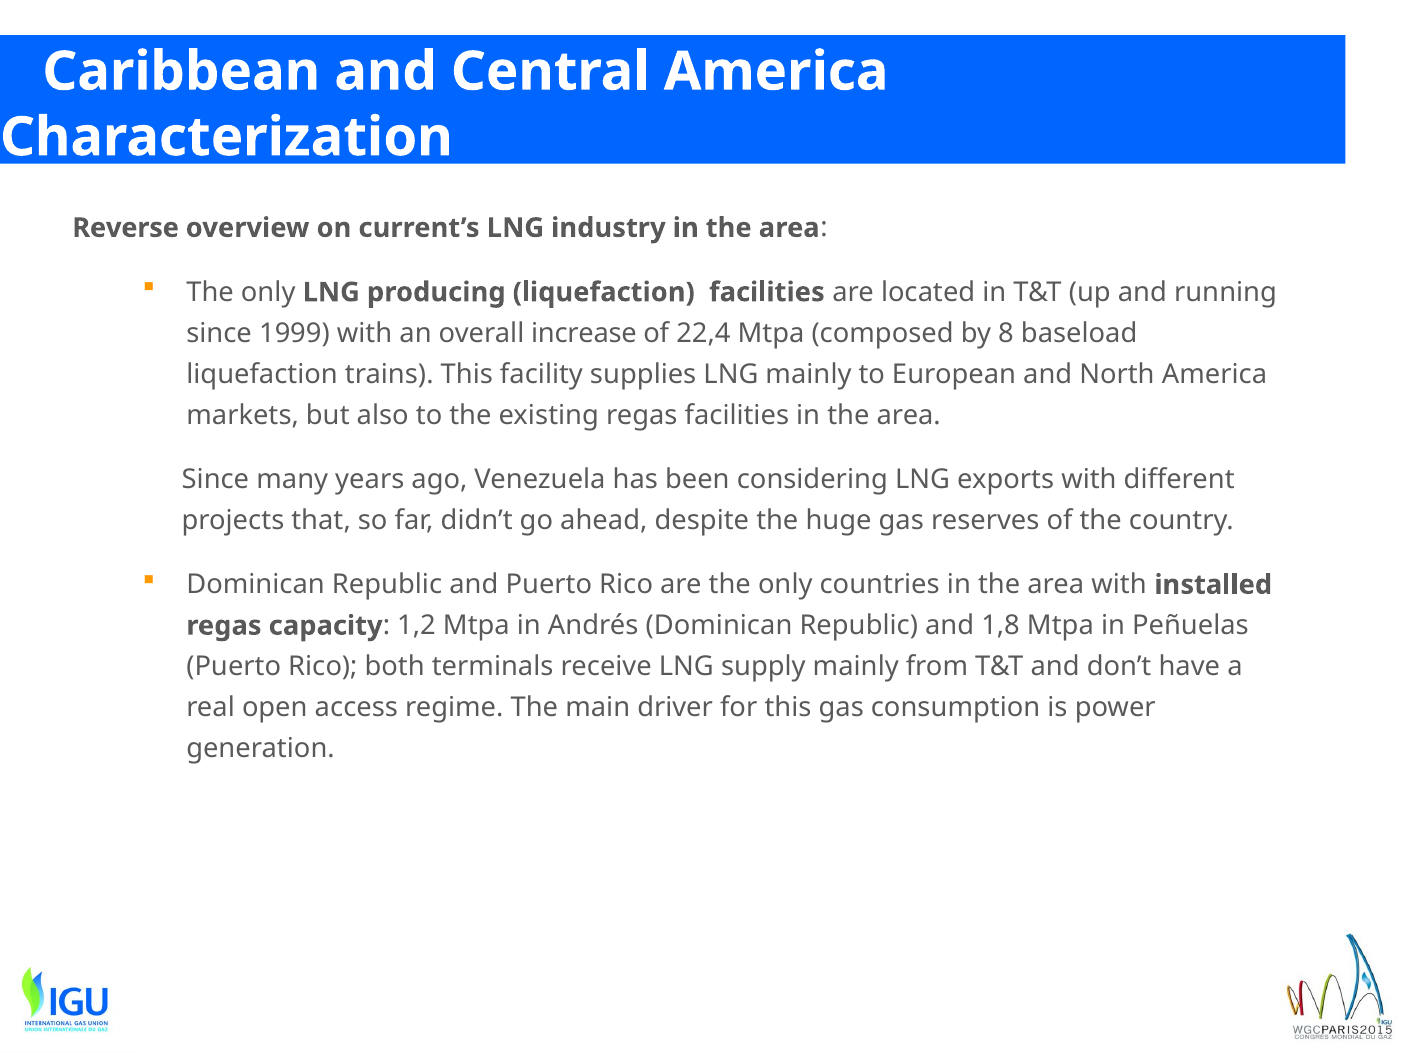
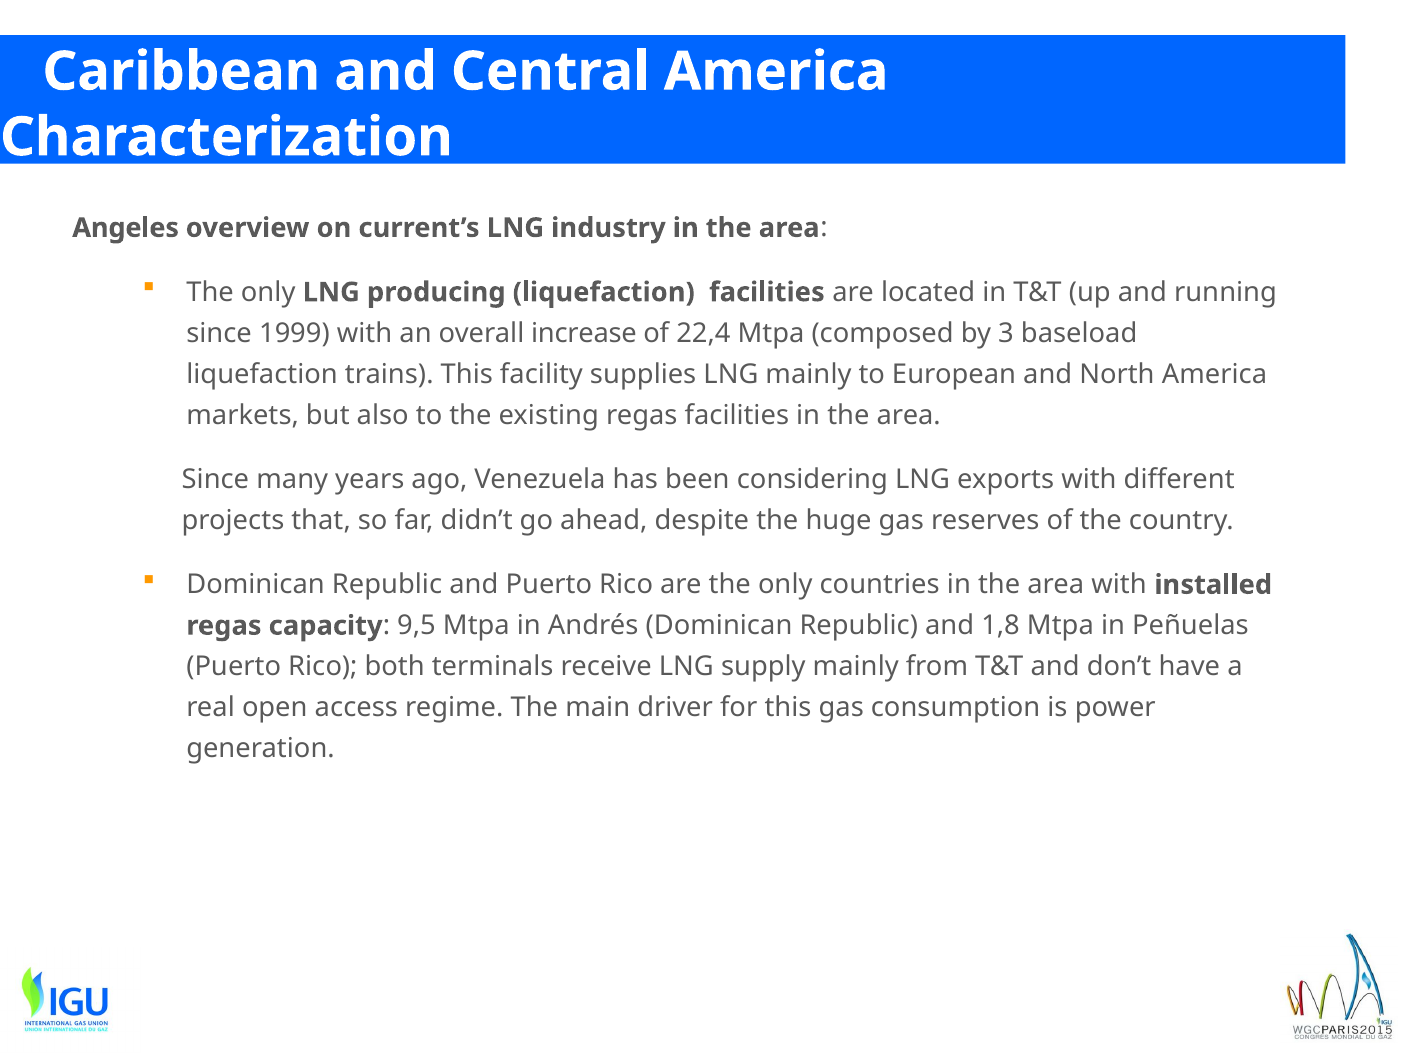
Reverse: Reverse -> Angeles (126, 228)
8: 8 -> 3 (1006, 333)
1,2: 1,2 -> 9,5 (417, 626)
